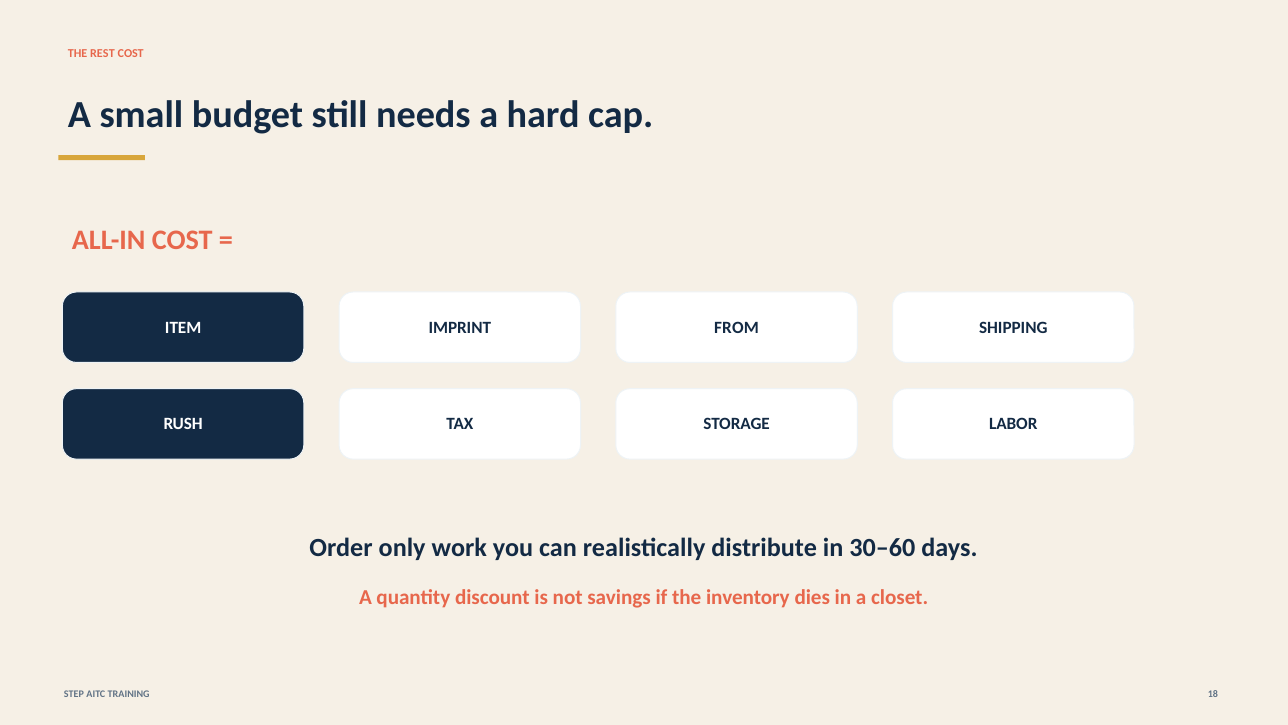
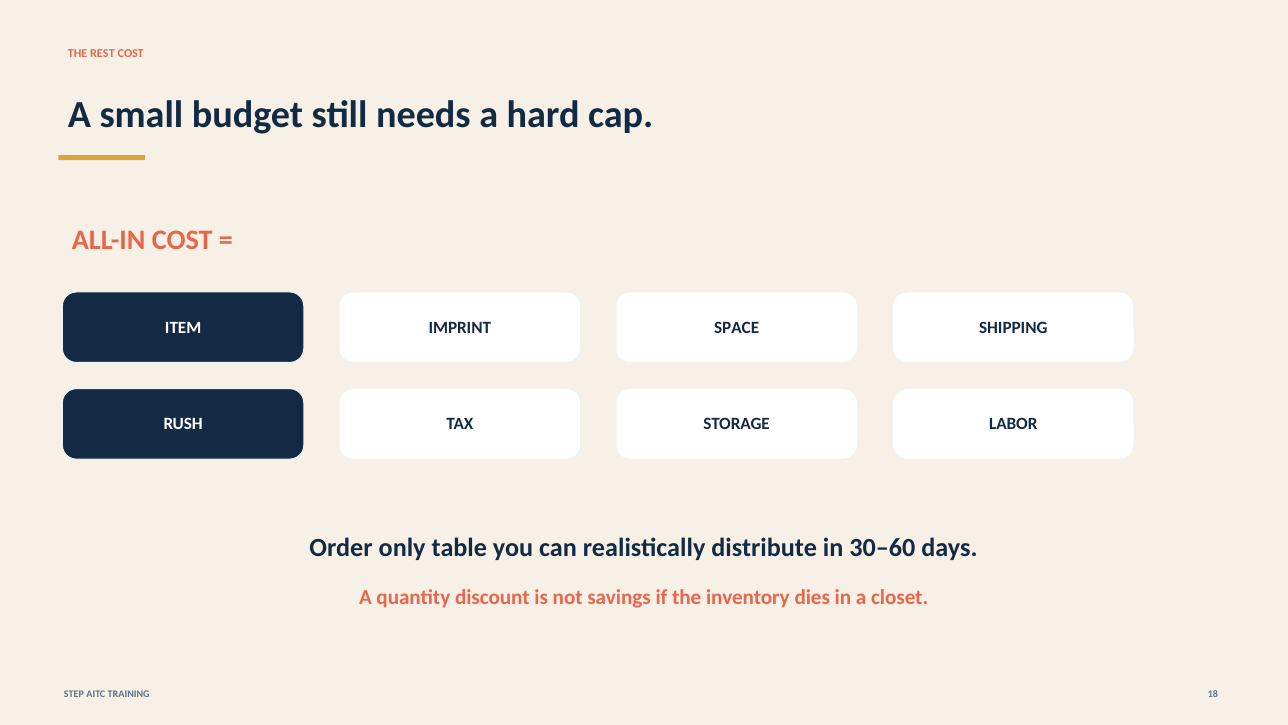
FROM: FROM -> SPACE (737, 327)
work: work -> table (459, 547)
